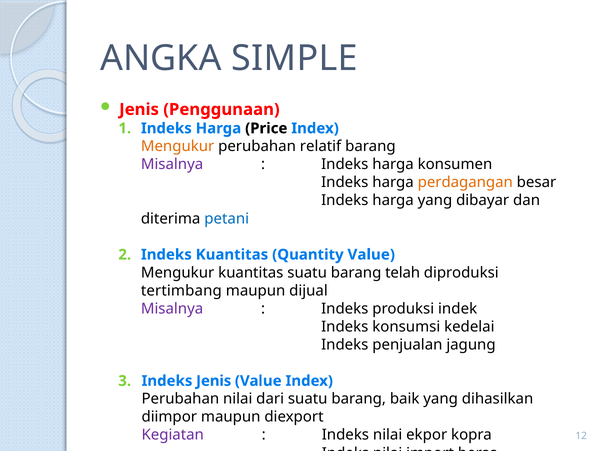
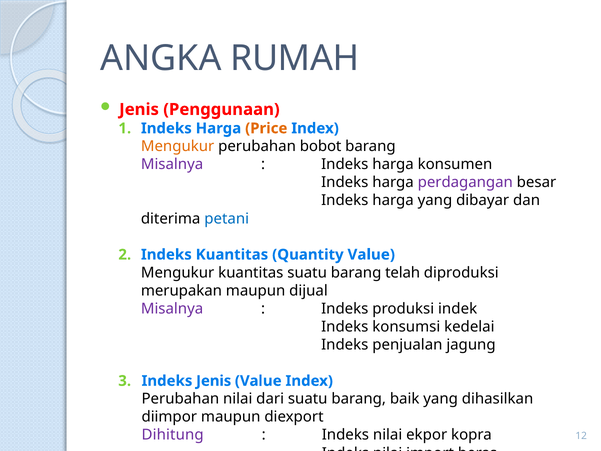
SIMPLE: SIMPLE -> RUMAH (295, 58)
Price colour: black -> orange (266, 128)
relatif: relatif -> bobot (321, 146)
perdagangan colour: orange -> purple (465, 182)
tertimbang: tertimbang -> merupakan (181, 291)
Kegiatan: Kegiatan -> Dihitung (173, 435)
